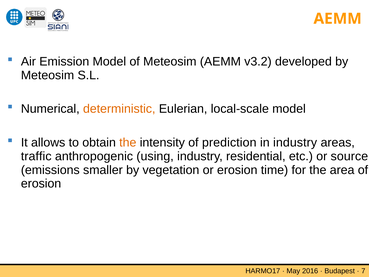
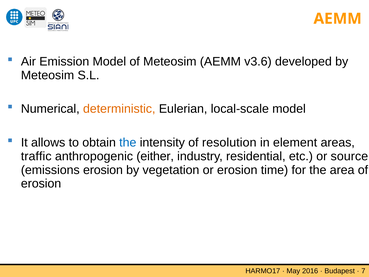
v3.2: v3.2 -> v3.6 (258, 61)
the colour: orange -> blue (128, 142)
prediction: prediction -> resolution (229, 142)
in industry: industry -> element (295, 142)
using: using -> either (155, 156)
emissions smaller: smaller -> erosion (103, 170)
